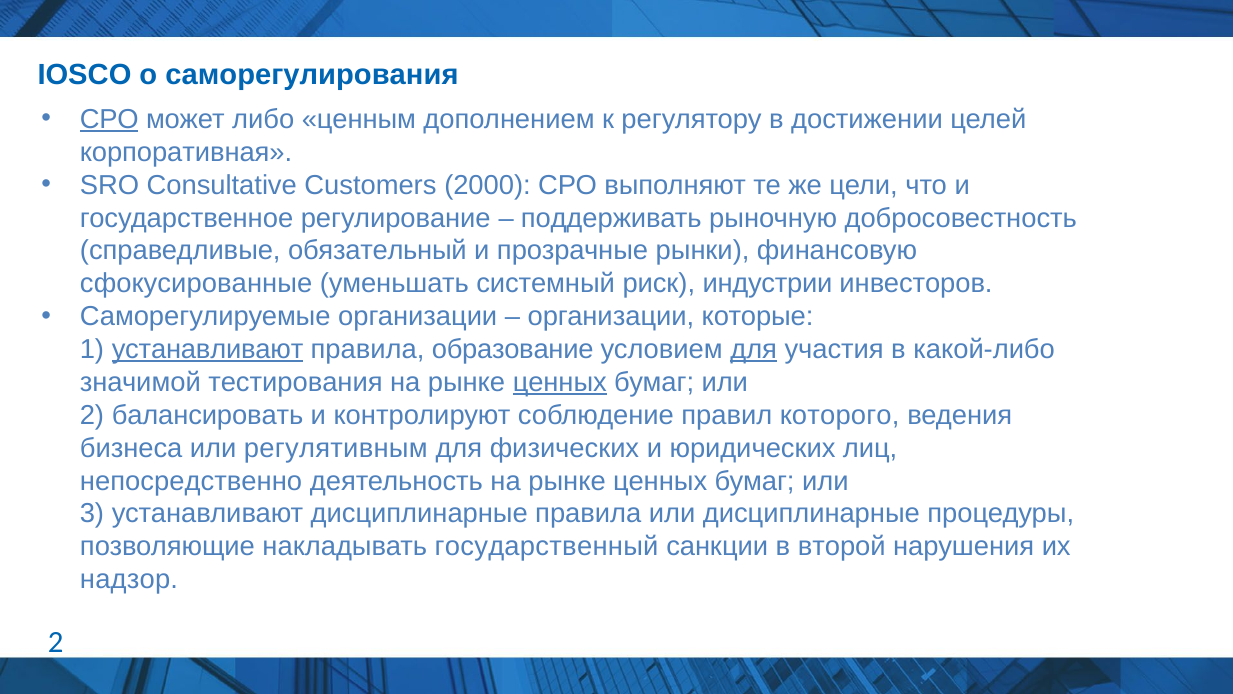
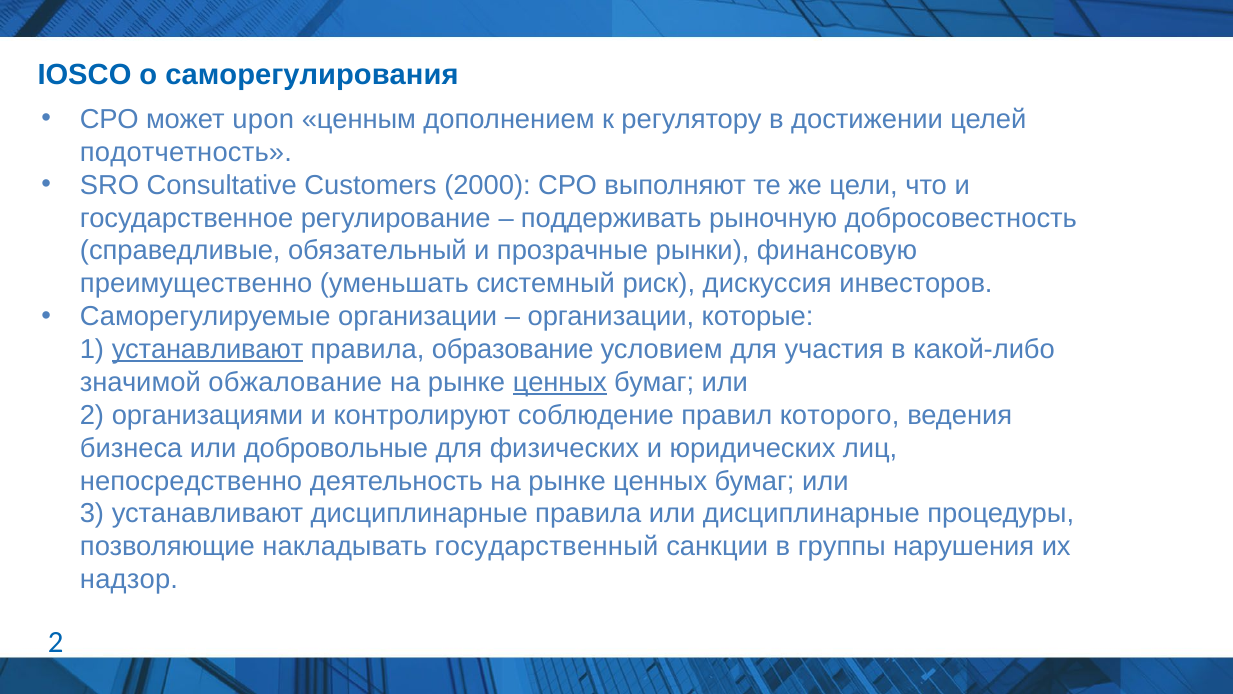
СРО underline: present -> none (109, 119)
либо: либо -> upon (263, 119)
корпоративная: корпоративная -> подотчетность (186, 152)
сфокусированные: сфокусированные -> преимущественно (196, 284)
индустрии: индустрии -> дискуссия (767, 284)
для underline: present -> none (754, 349)
тестирования: тестирования -> обжалование (295, 382)
балансировать: балансировать -> организациями (208, 415)
регулятивным: регулятивным -> добровольные (336, 448)
второй: второй -> группы (842, 546)
